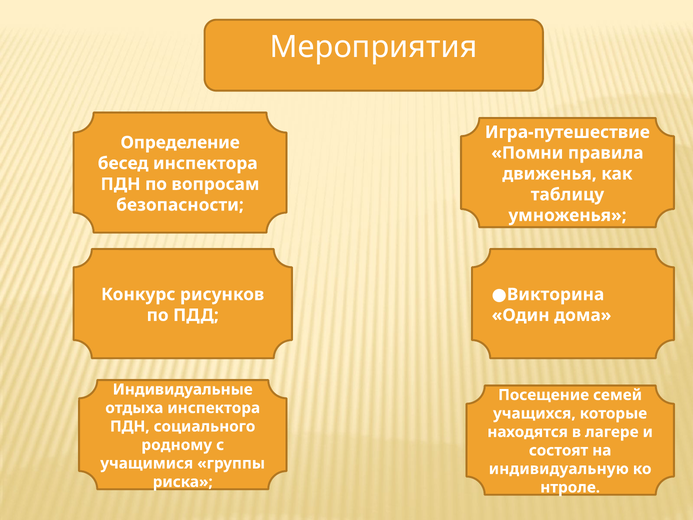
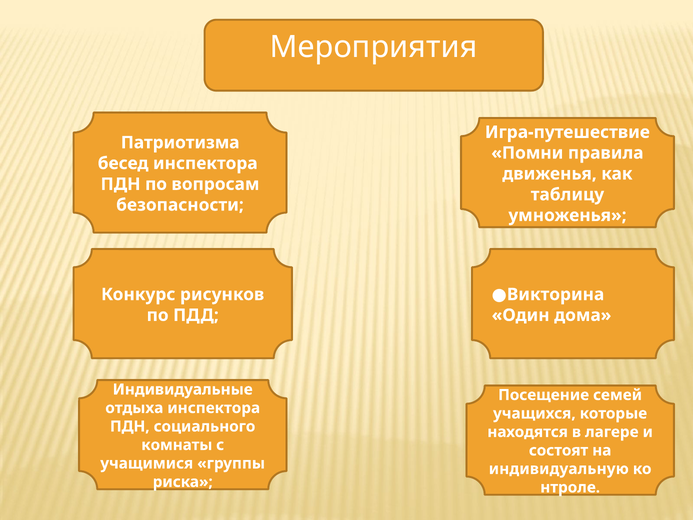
Определение: Определение -> Патриотизма (180, 143)
родному: родному -> комнаты (177, 445)
